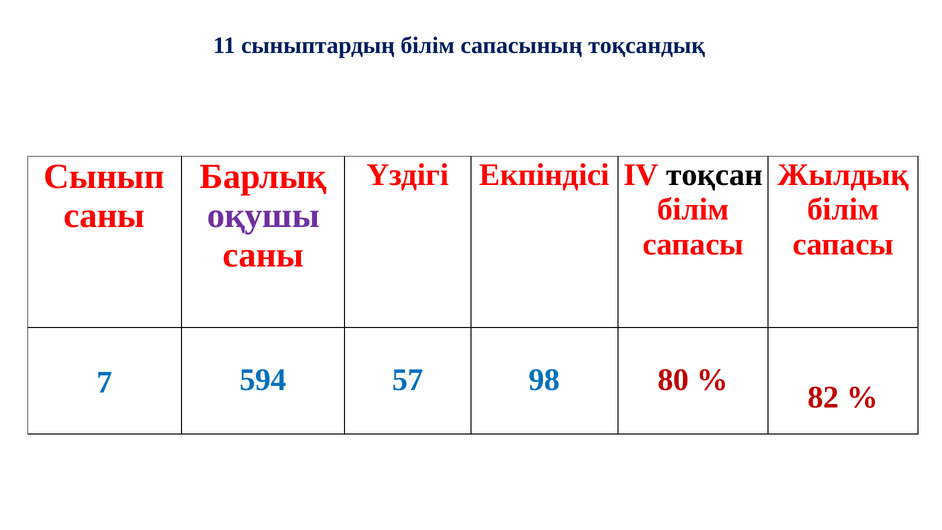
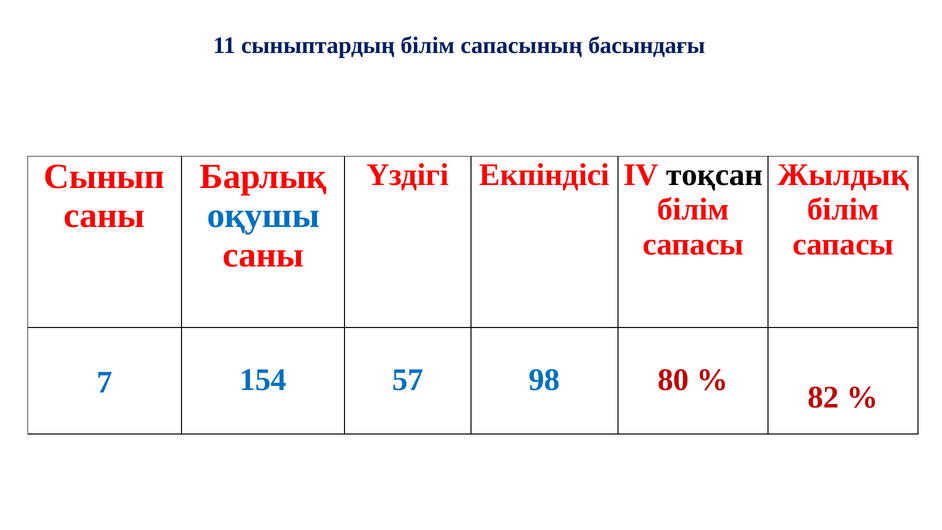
тоқсандық: тоқсандық -> басындағы (647, 45)
оқушы colour: purple -> blue (263, 216)
594: 594 -> 154 (263, 380)
